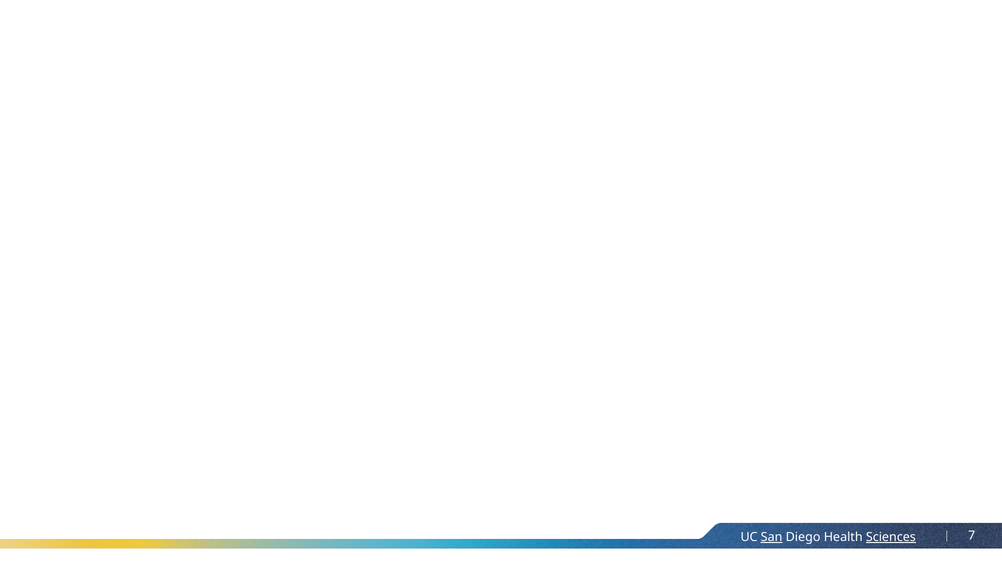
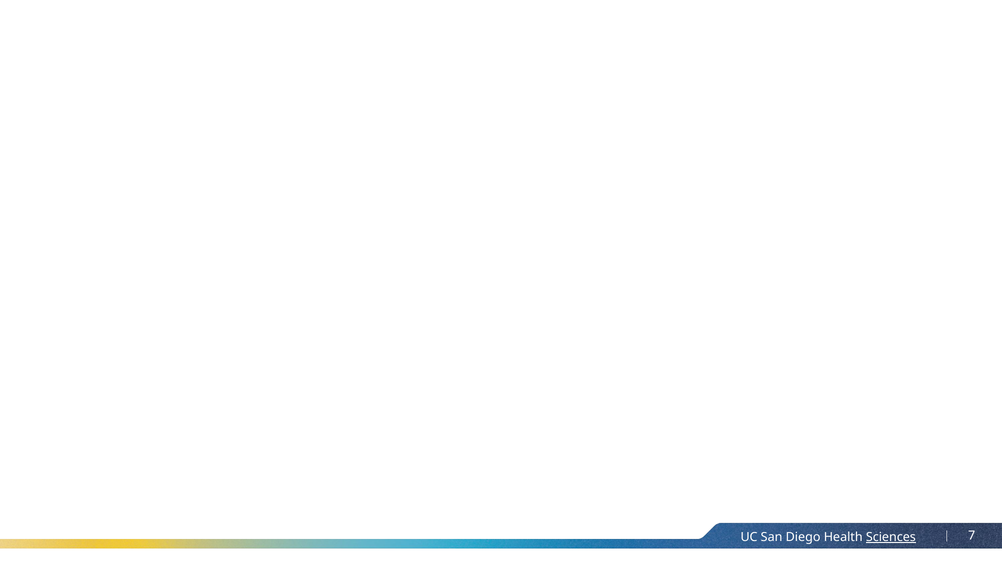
San underline: present -> none (772, 538)
